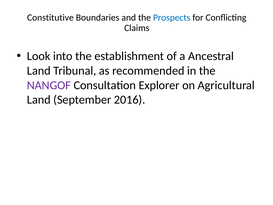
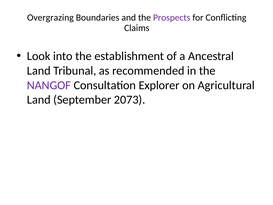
Constitutive: Constitutive -> Overgrazing (50, 18)
Prospects colour: blue -> purple (172, 18)
2016: 2016 -> 2073 (130, 100)
